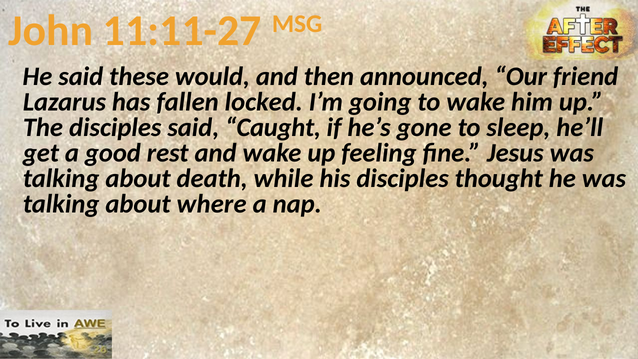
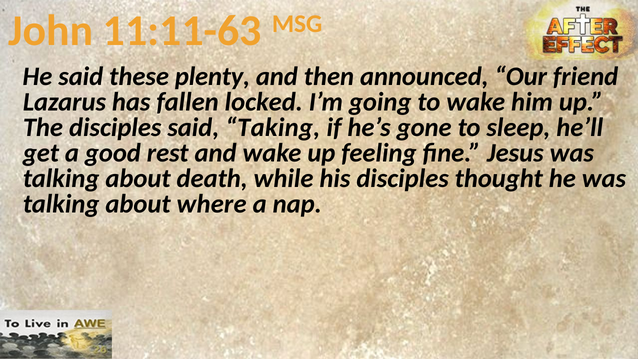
11:11-27: 11:11-27 -> 11:11-63 (182, 31)
would: would -> plenty (212, 77)
Caught: Caught -> Taking (273, 128)
